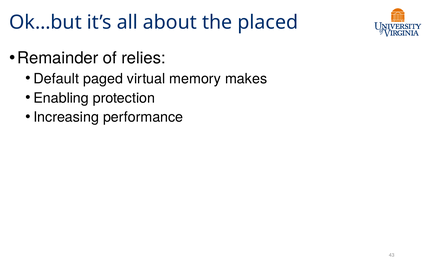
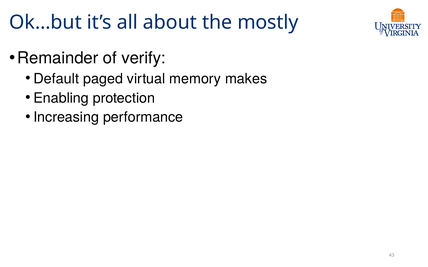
placed: placed -> mostly (268, 23)
relies: relies -> verify (144, 58)
